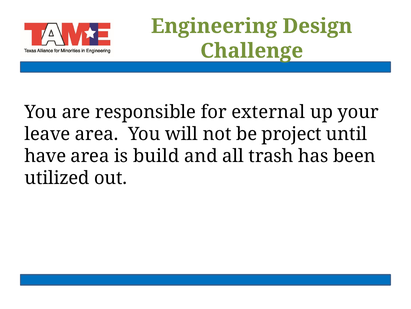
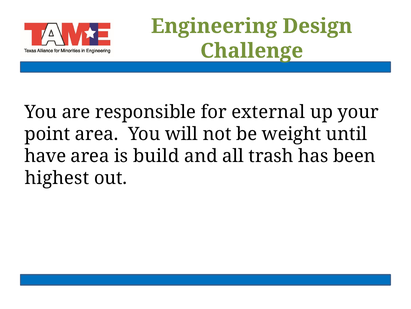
leave: leave -> point (47, 134)
project: project -> weight (292, 134)
utilized: utilized -> highest (57, 178)
